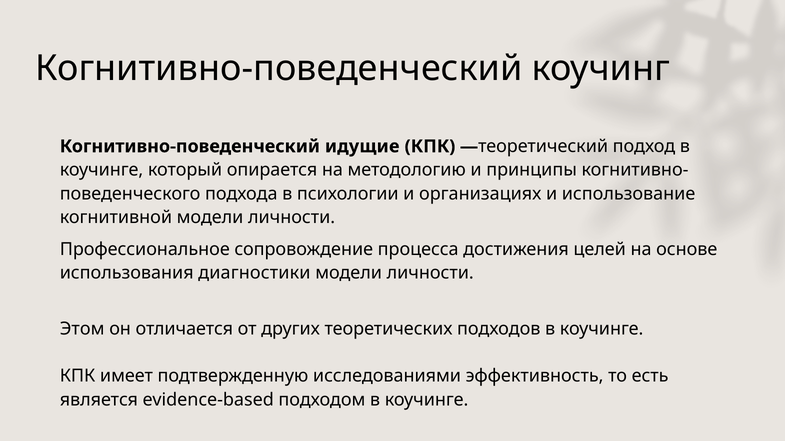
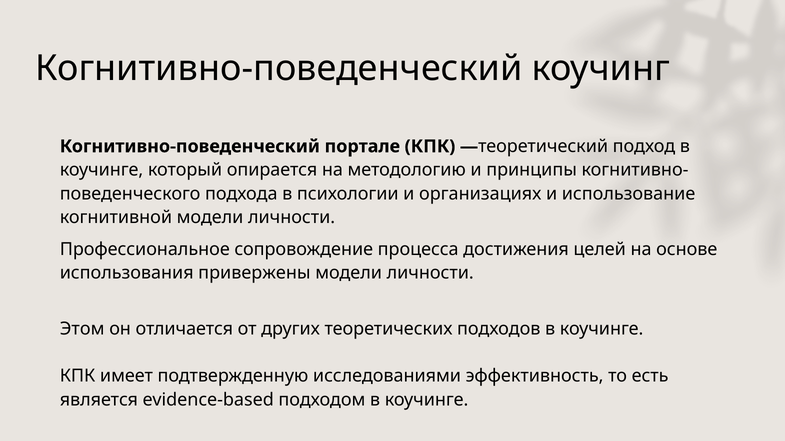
идущие: идущие -> портале (362, 147)
диагностики: диагностики -> привержены (254, 273)
